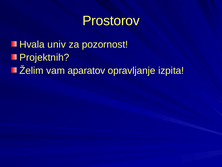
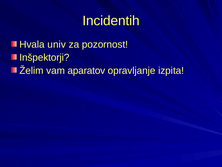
Prostorov: Prostorov -> Incidentih (111, 21)
Projektnih: Projektnih -> Inšpektorji (44, 57)
